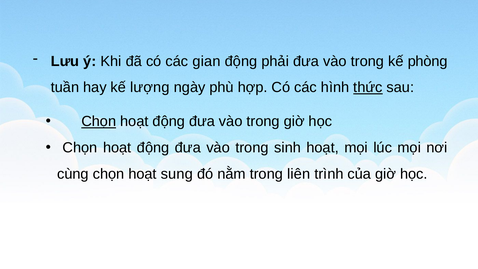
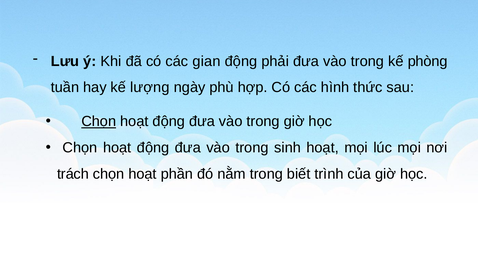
thức underline: present -> none (368, 87)
cùng: cùng -> trách (73, 174)
sung: sung -> phần (177, 174)
liên: liên -> biết (299, 174)
